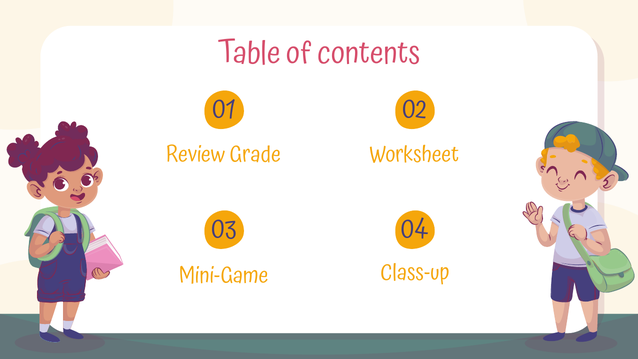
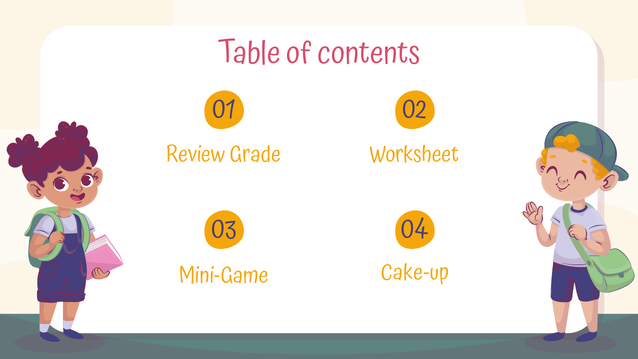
Class-up: Class-up -> Cake-up (415, 272)
